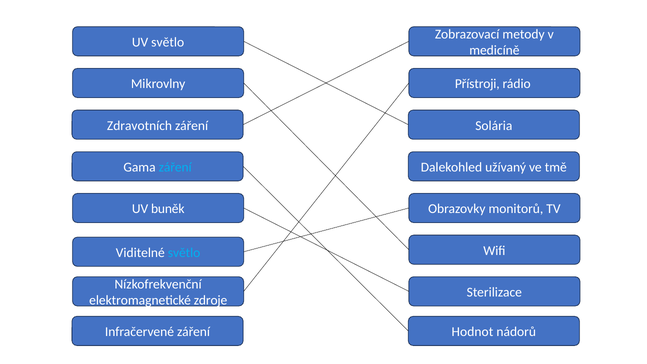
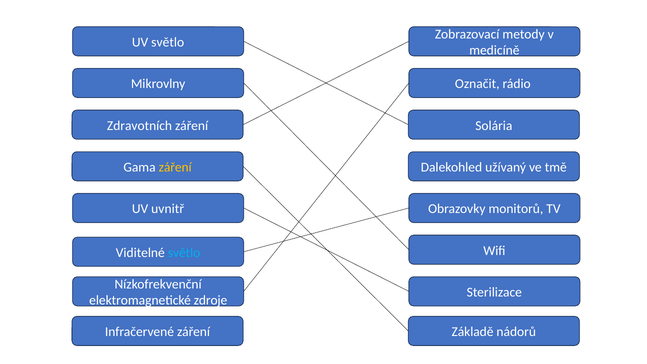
Přístroji: Přístroji -> Označit (477, 84)
záření colour: light blue -> yellow (175, 167)
buněk: buněk -> uvnitř (168, 209)
Hodnot: Hodnot -> Základě (473, 332)
